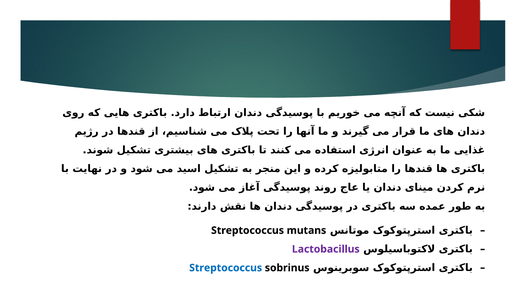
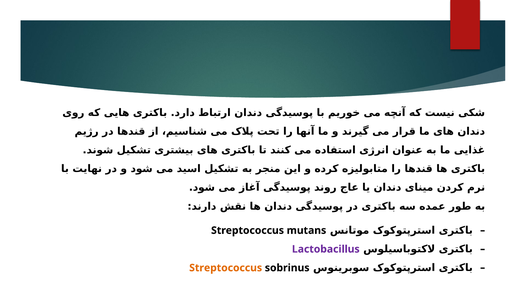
Streptococcus colour: blue -> orange (226, 268)
